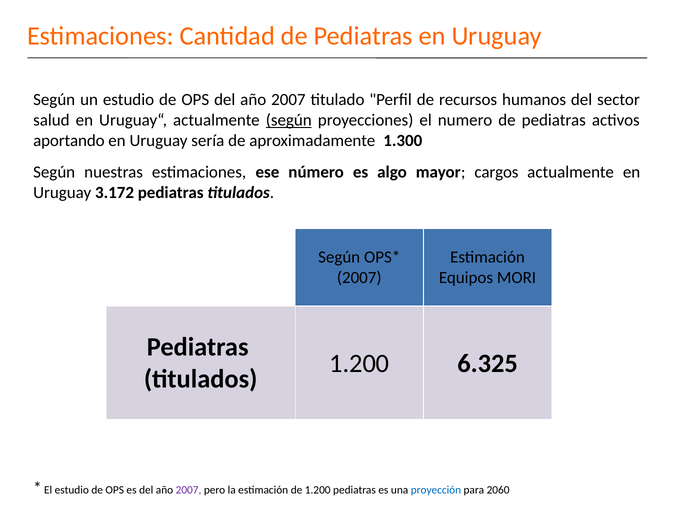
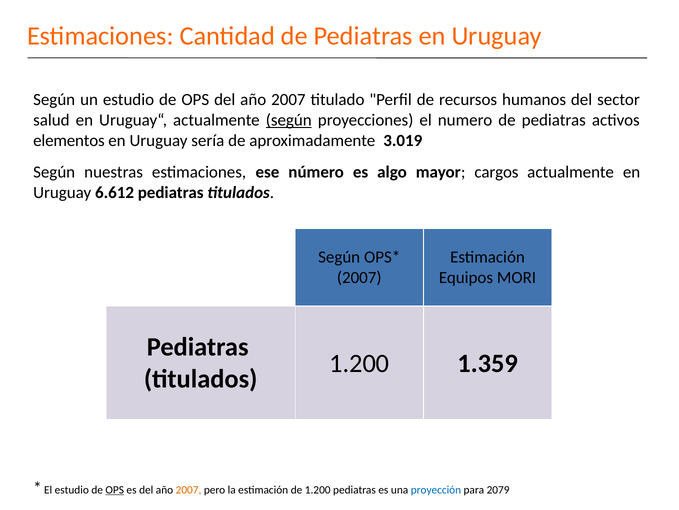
aportando: aportando -> elementos (69, 140)
1.300: 1.300 -> 3.019 (403, 140)
3.172: 3.172 -> 6.612 (115, 192)
6.325: 6.325 -> 1.359 (488, 363)
OPS underline: none -> present (115, 489)
2007 colour: purple -> orange (189, 489)
2060: 2060 -> 2079 (498, 489)
